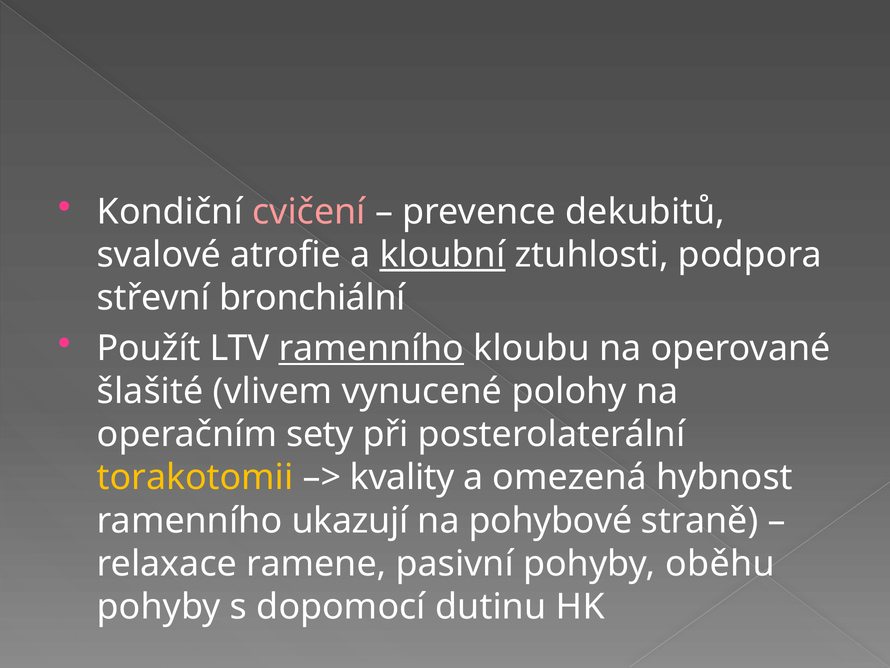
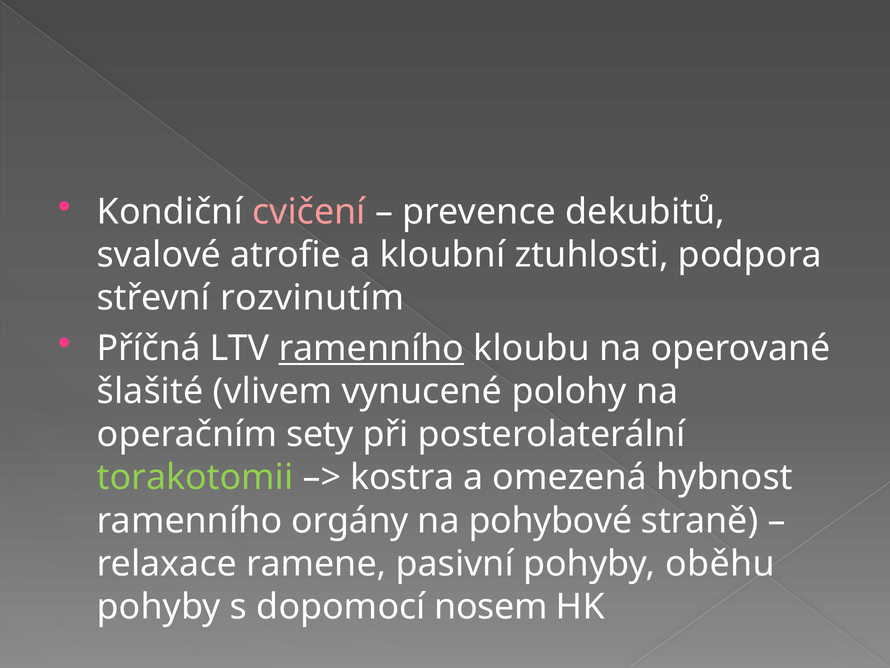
kloubní underline: present -> none (442, 255)
bronchiální: bronchiální -> rozvinutím (312, 298)
Použít: Použít -> Příčná (149, 348)
torakotomii colour: yellow -> light green (195, 477)
kvality: kvality -> kostra (402, 477)
ukazují: ukazují -> orgány (350, 520)
dutinu: dutinu -> nosem (491, 606)
